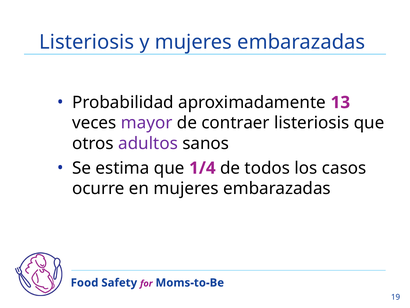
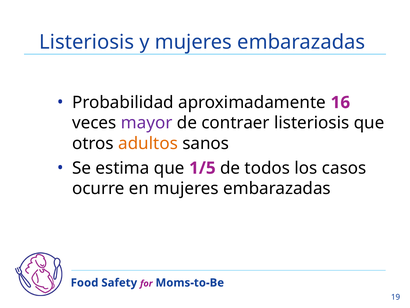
13: 13 -> 16 (340, 102)
adultos colour: purple -> orange (148, 143)
1/4: 1/4 -> 1/5 (202, 168)
